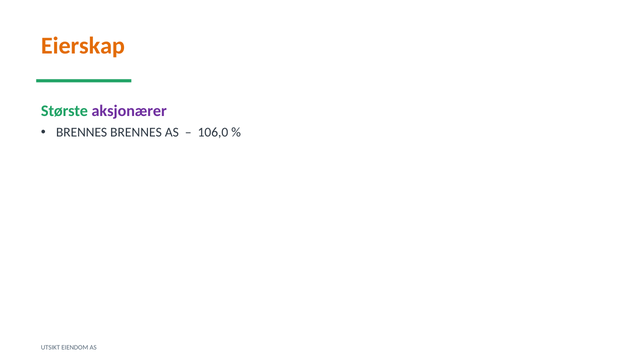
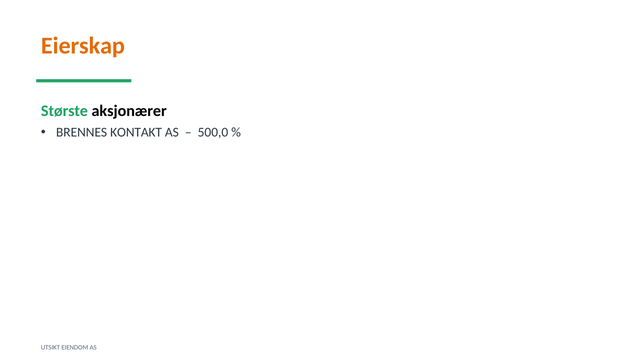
aksjonærer colour: purple -> black (129, 111)
BRENNES BRENNES: BRENNES -> KONTAKT (136, 132)
106,0: 106,0 -> 500,0 (213, 132)
